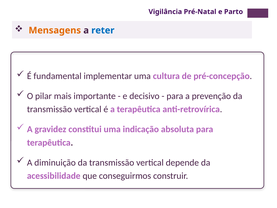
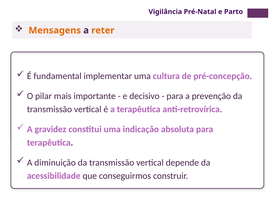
reter colour: blue -> orange (103, 30)
